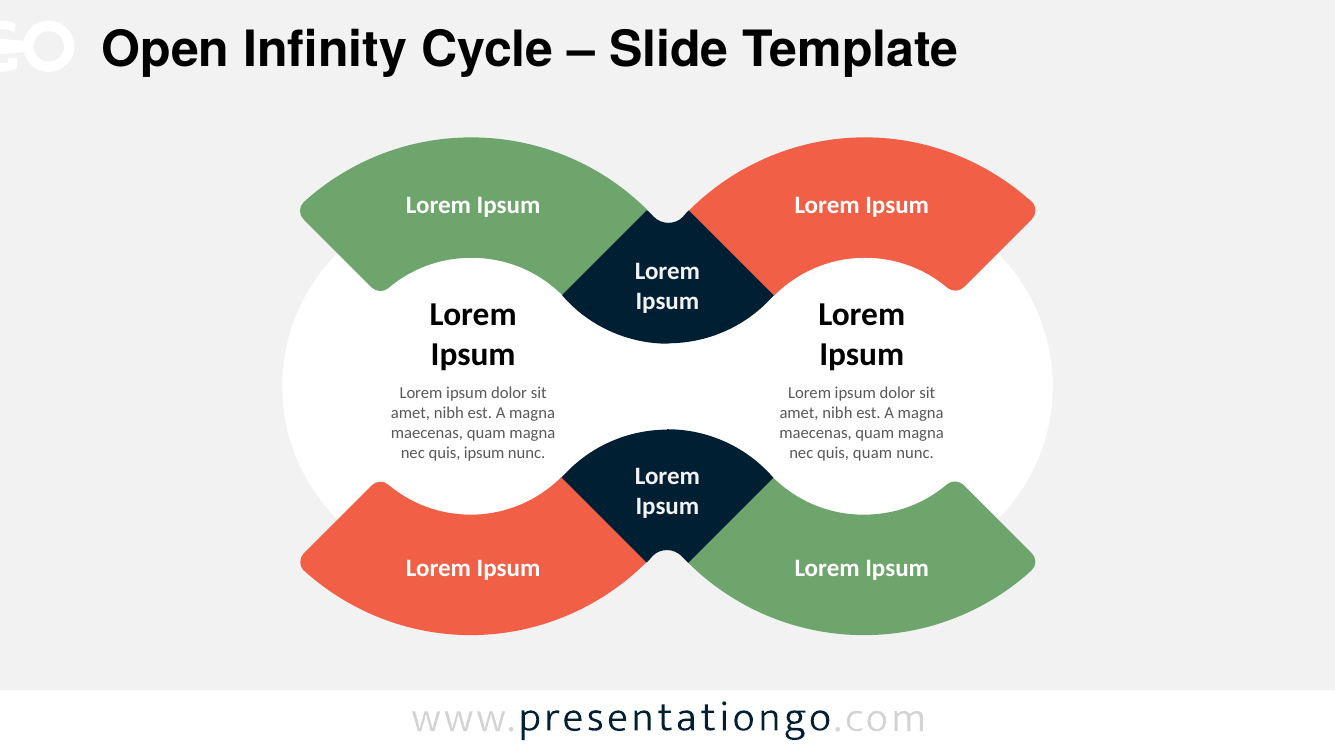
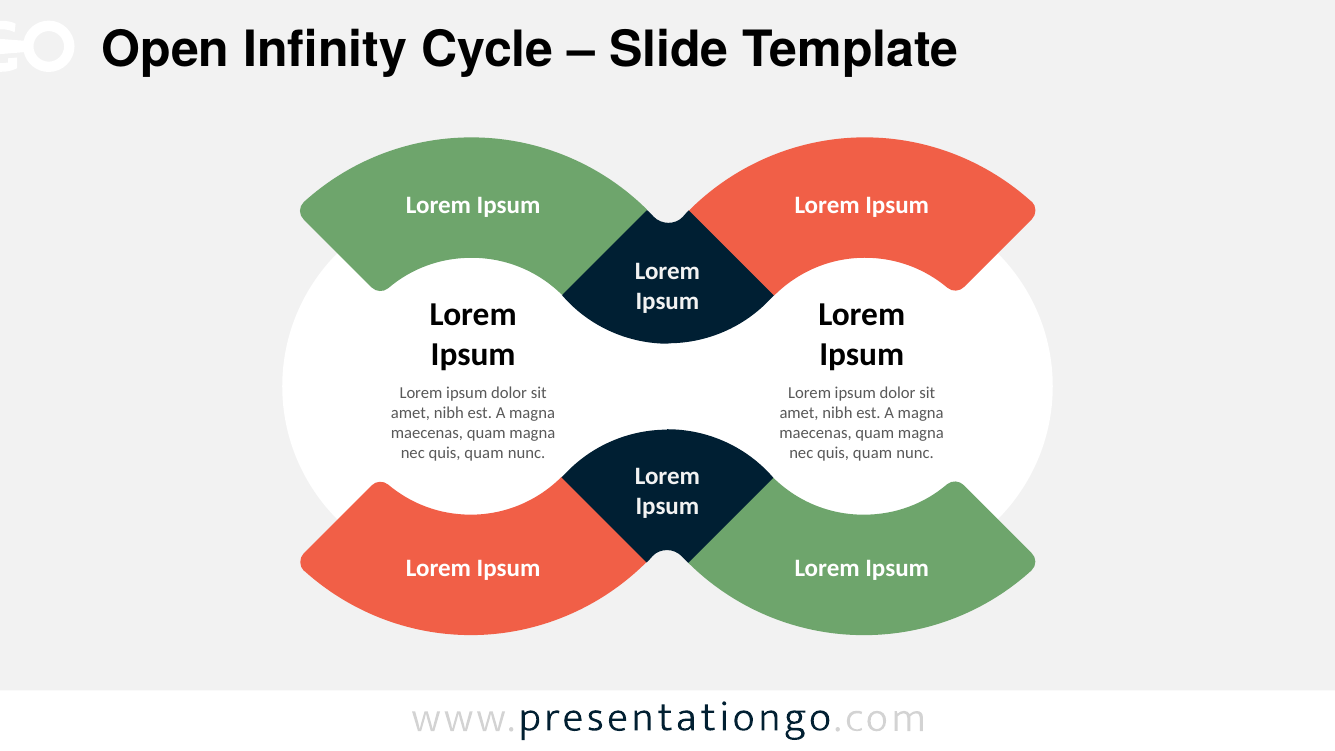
ipsum: ipsum -> quam (484, 453)
